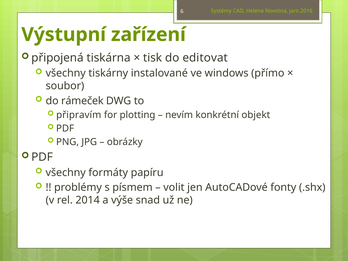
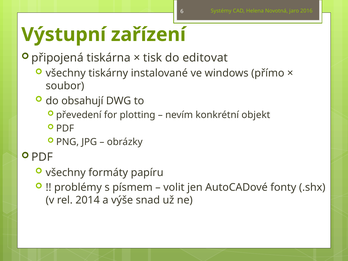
rámeček: rámeček -> obsahují (82, 101)
připravím: připravím -> převedení (79, 115)
